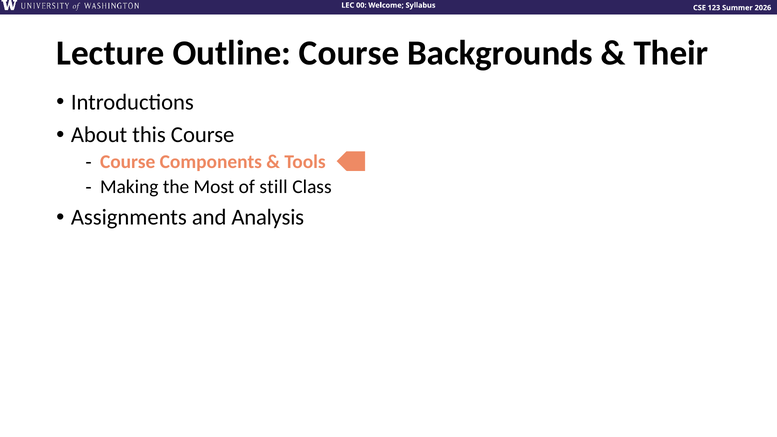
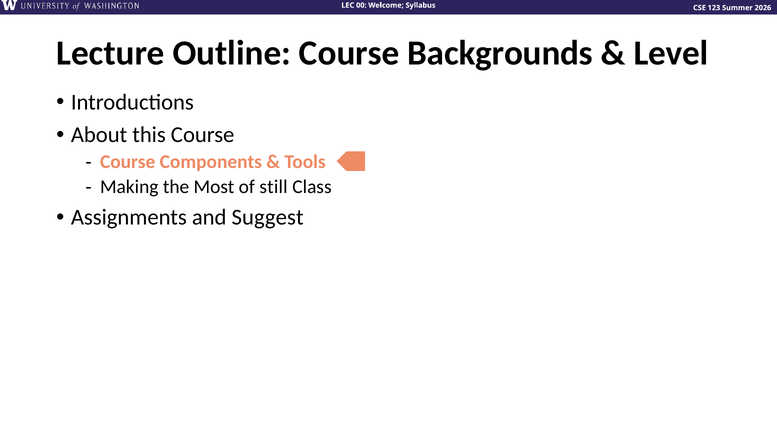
Their: Their -> Level (671, 53)
Analysis: Analysis -> Suggest (268, 217)
